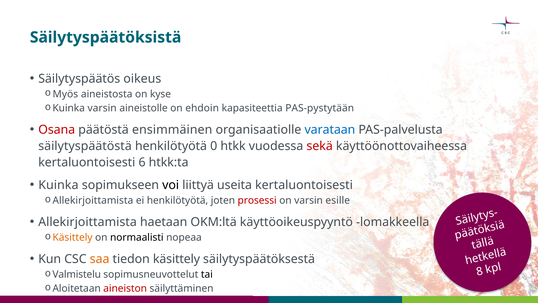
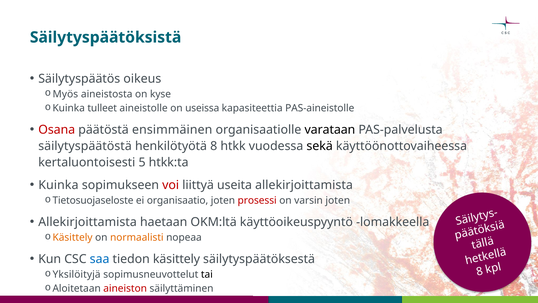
Kuinka varsin: varsin -> tulleet (102, 108)
ehdoin: ehdoin -> useissa (202, 108)
PAS-pystytään: PAS-pystytään -> PAS-aineistolle (320, 108)
varataan colour: blue -> black (330, 130)
henkilötyötä 0: 0 -> 8 (214, 146)
sekä colour: red -> black (320, 146)
6: 6 -> 5 (142, 162)
voi colour: black -> red (171, 185)
useita kertaluontoisesti: kertaluontoisesti -> allekirjoittamista (304, 185)
Allekirjoittamista: Allekirjoittamista -> Tietosuojaseloste (93, 200)
ei henkilötyötä: henkilötyötä -> organisaatio (178, 200)
varsin esille: esille -> joten (338, 200)
normaalisti colour: black -> orange (137, 237)
saa colour: orange -> blue (100, 259)
Valmistelu: Valmistelu -> Yksilöityjä (77, 274)
